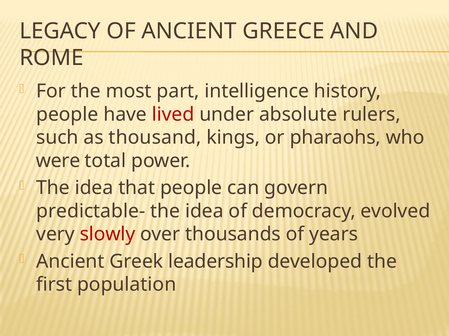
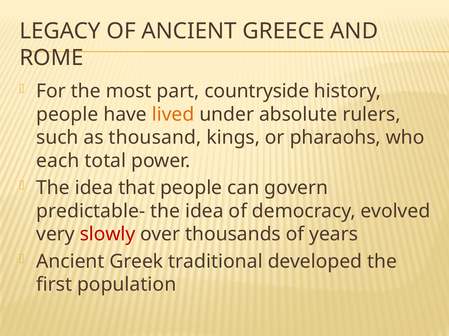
intelligence: intelligence -> countryside (257, 91)
lived colour: red -> orange (173, 115)
were: were -> each (58, 161)
leadership: leadership -> traditional (215, 262)
